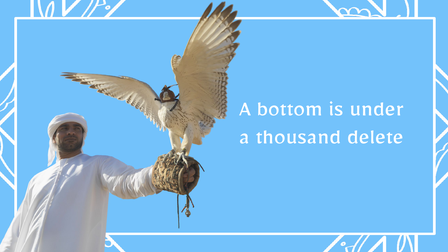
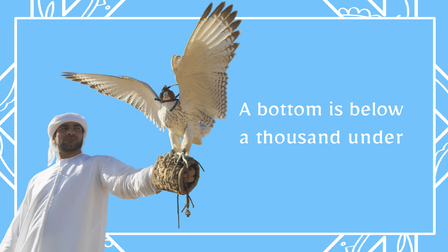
under: under -> below (377, 108)
delete: delete -> under (375, 136)
